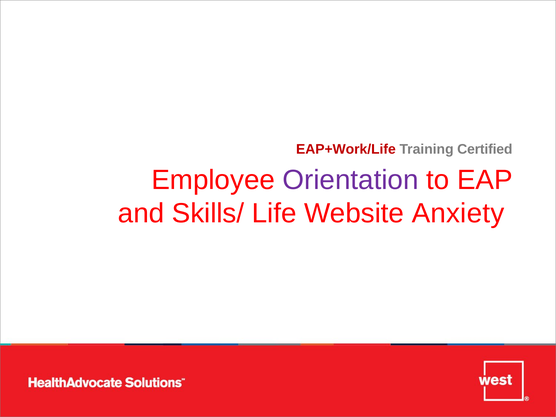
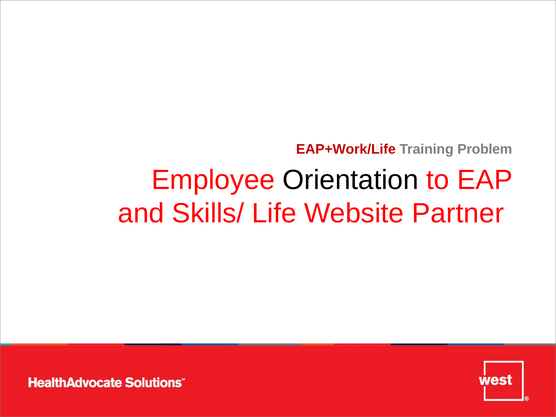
Certified: Certified -> Problem (485, 149)
Orientation colour: purple -> black (351, 180)
Anxiety: Anxiety -> Partner (458, 213)
